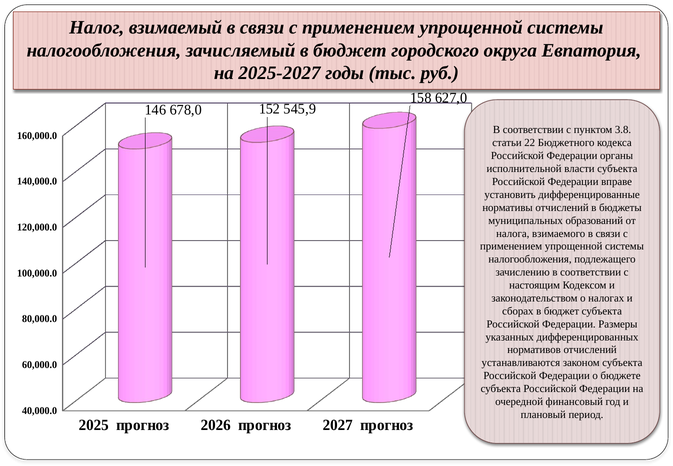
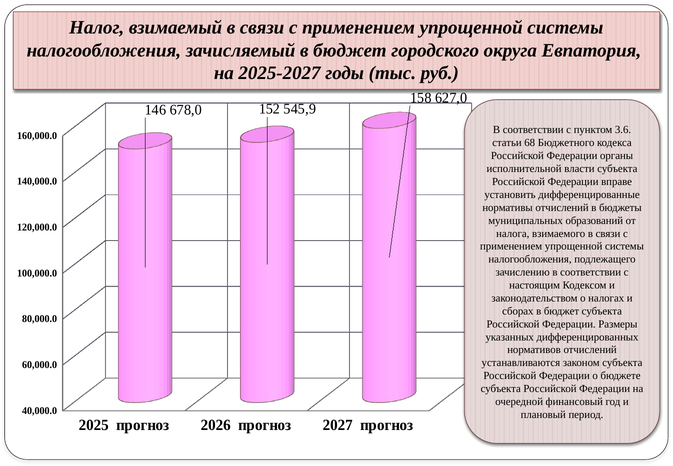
3.8: 3.8 -> 3.6 (623, 130)
22: 22 -> 68 (530, 143)
